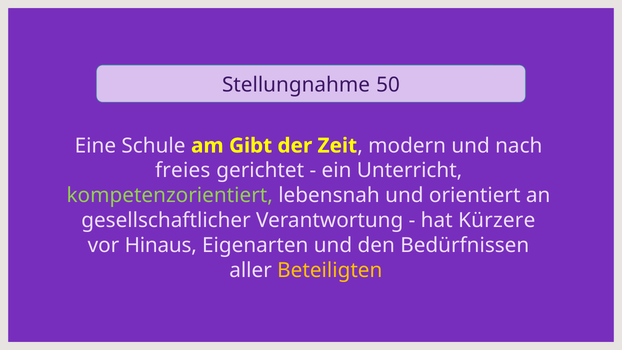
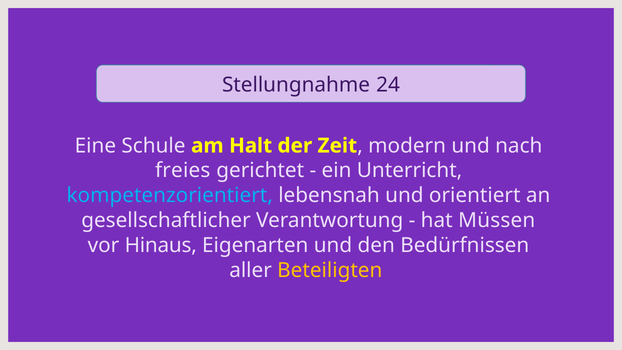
50: 50 -> 24 (388, 85)
Gibt: Gibt -> Halt (251, 146)
kompetenzorientiert colour: light green -> light blue (170, 195)
Kürzere: Kürzere -> Müssen (497, 220)
